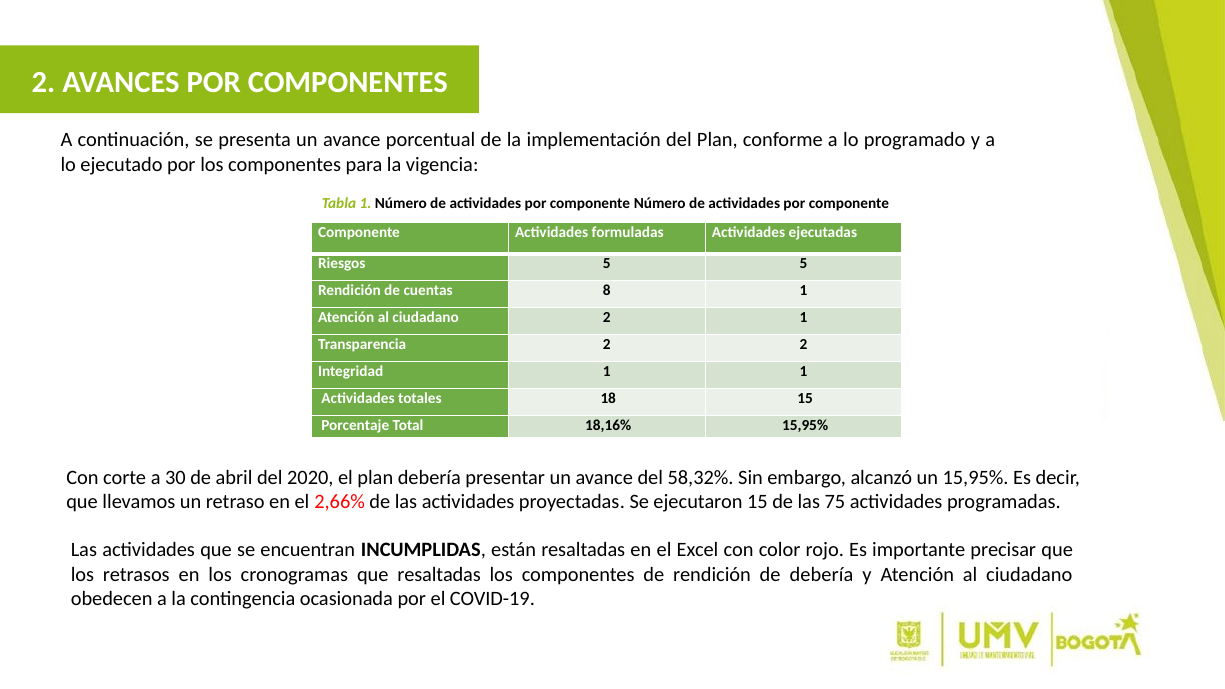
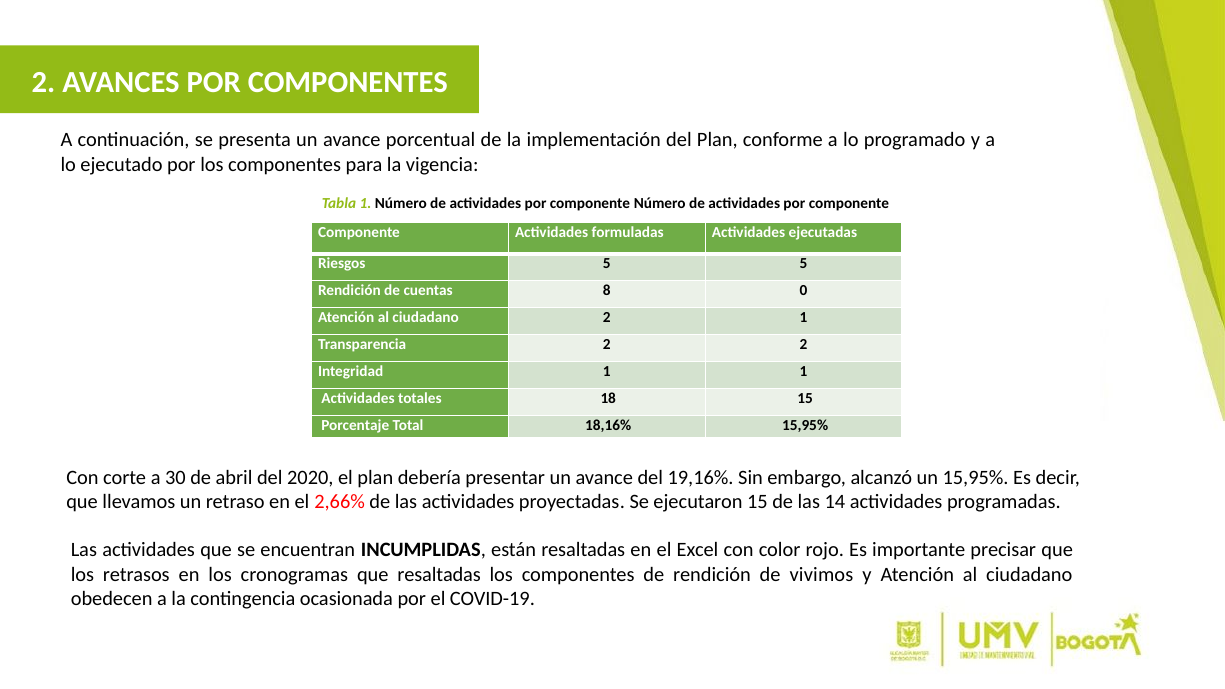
8 1: 1 -> 0 (804, 290)
58,32%: 58,32% -> 19,16% (701, 477)
75: 75 -> 14 (835, 502)
de debería: debería -> vivimos (821, 575)
